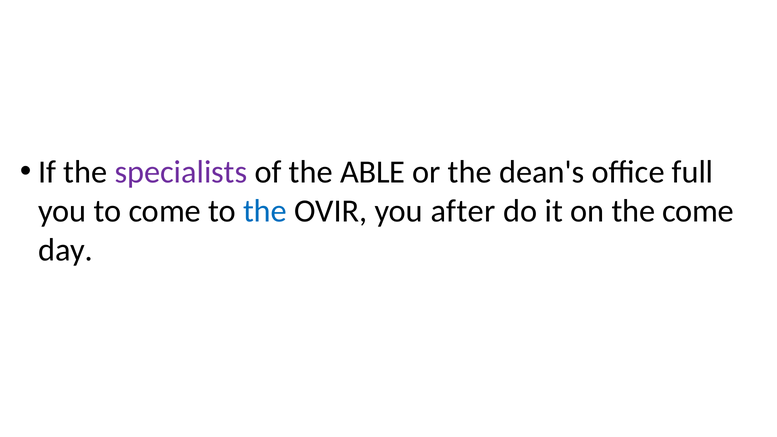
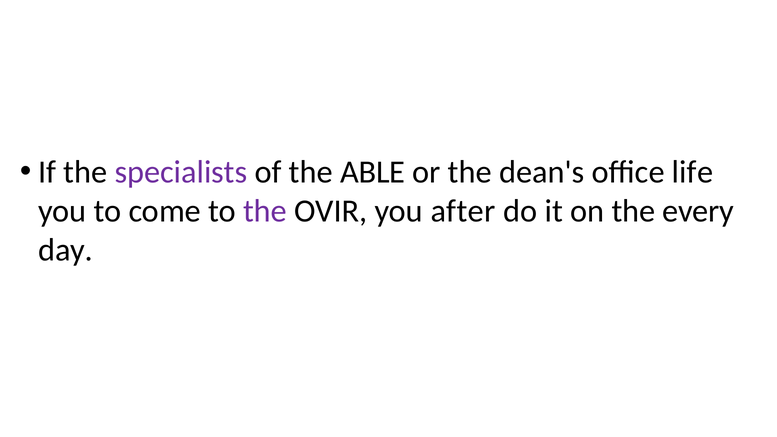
full: full -> life (692, 172)
the colour: blue -> purple (265, 211)
the come: come -> every (698, 211)
